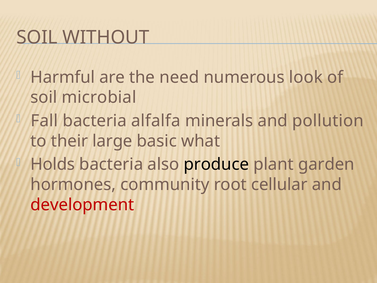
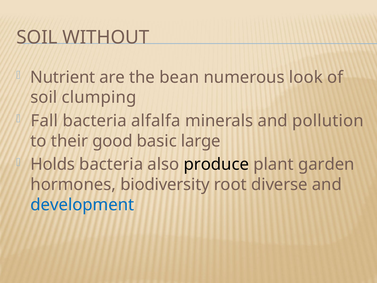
Harmful: Harmful -> Nutrient (63, 77)
need: need -> bean (179, 77)
microbial: microbial -> clumping (99, 97)
large: large -> good (112, 141)
what: what -> large (201, 141)
community: community -> biodiversity (165, 184)
cellular: cellular -> diverse (279, 184)
development colour: red -> blue (82, 205)
